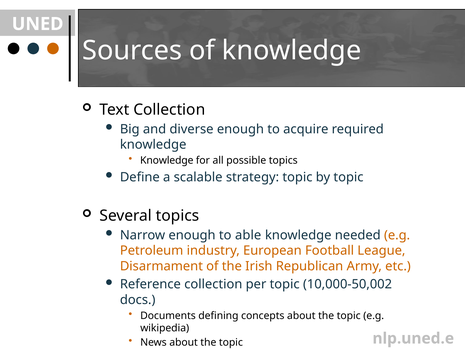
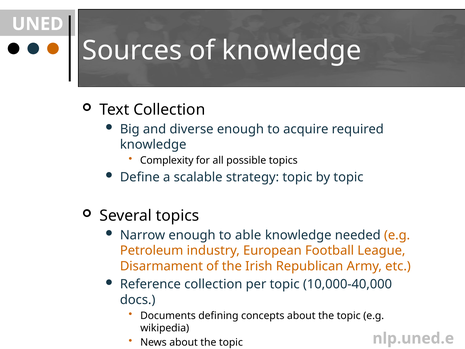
Knowledge: Knowledge -> Complexity (167, 160)
10,000-50,002: 10,000-50,002 -> 10,000-40,000 (348, 284)
